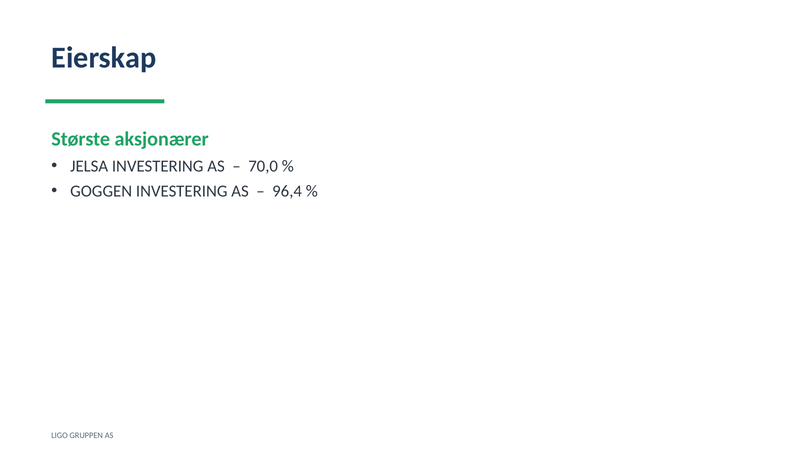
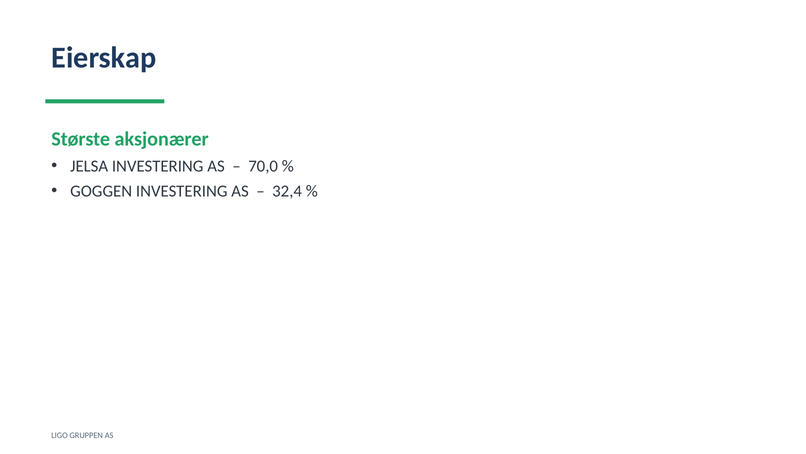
96,4: 96,4 -> 32,4 (287, 191)
